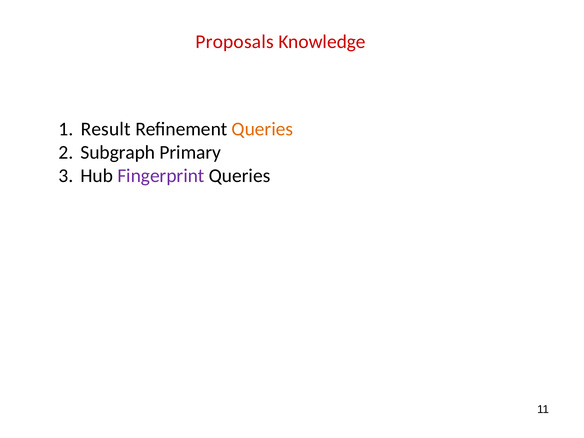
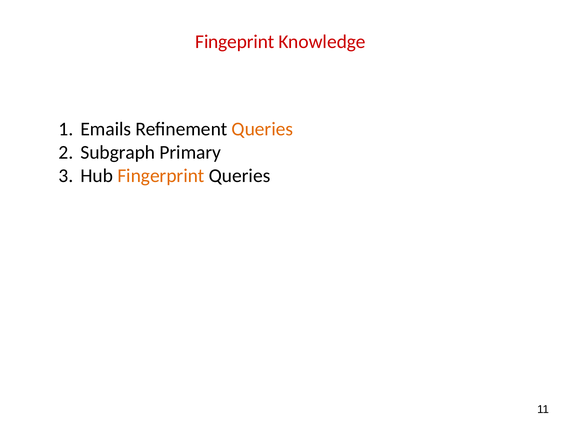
Proposals: Proposals -> Fingeprint (235, 42)
Result: Result -> Emails (106, 129)
Fingerprint colour: purple -> orange (161, 176)
